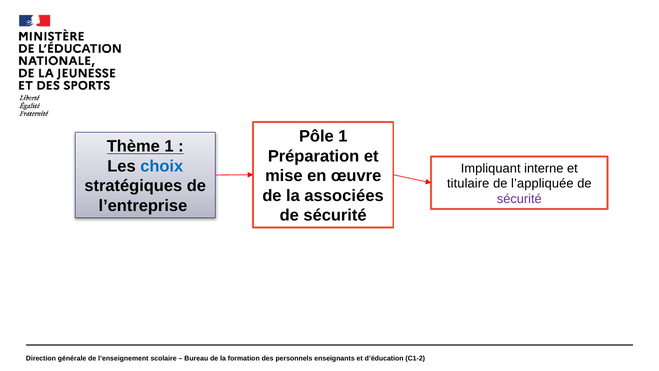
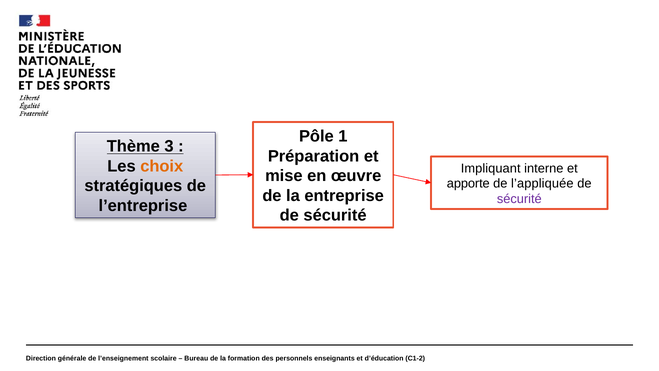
Thème 1: 1 -> 3 (169, 146)
choix colour: blue -> orange (162, 166)
titulaire: titulaire -> apporte (468, 184)
associées: associées -> entreprise (344, 196)
